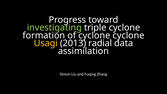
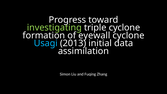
of cyclone: cyclone -> eyewall (94, 35)
Usagi colour: yellow -> light blue (46, 43)
radial: radial -> initial (100, 43)
